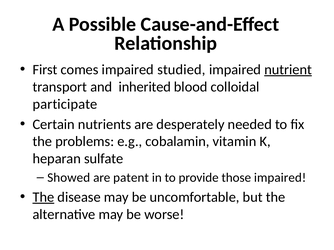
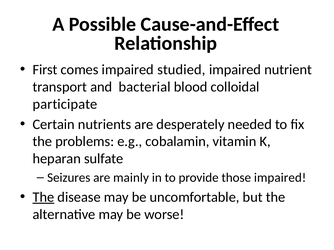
nutrient underline: present -> none (288, 70)
inherited: inherited -> bacterial (145, 87)
Showed: Showed -> Seizures (69, 178)
patent: patent -> mainly (131, 178)
